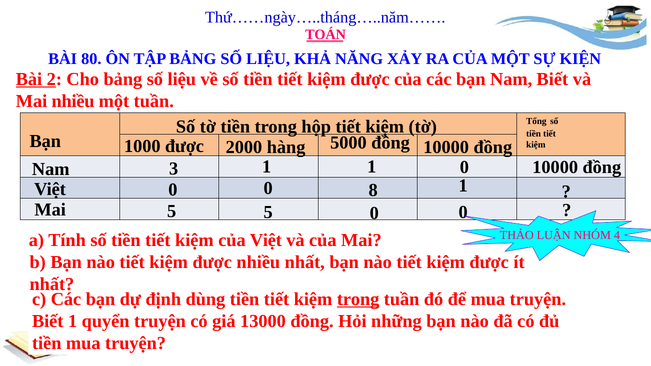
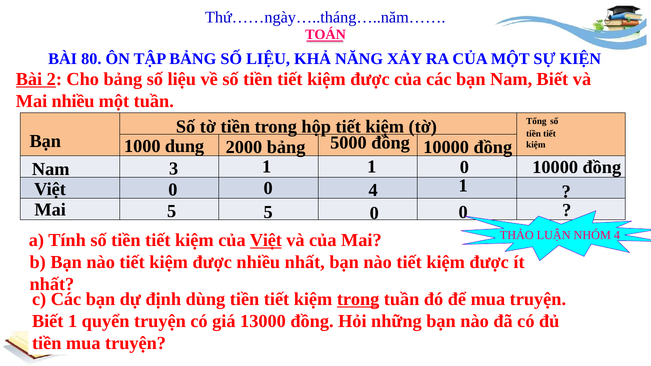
1000 được: được -> dung (185, 146)
2000 hàng: hàng -> bảng (286, 147)
0 8: 8 -> 4 (373, 190)
Việt underline: none -> present (266, 240)
